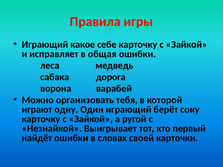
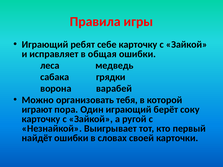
какое: какое -> ребят (83, 44)
дорога: дорога -> грядки (111, 77)
одну: одну -> пора (66, 110)
